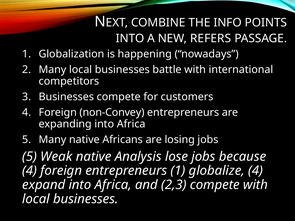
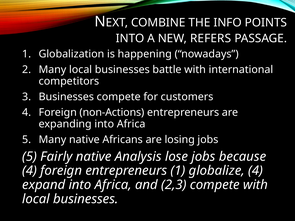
non-Convey: non-Convey -> non-Actions (112, 113)
Weak: Weak -> Fairly (56, 157)
